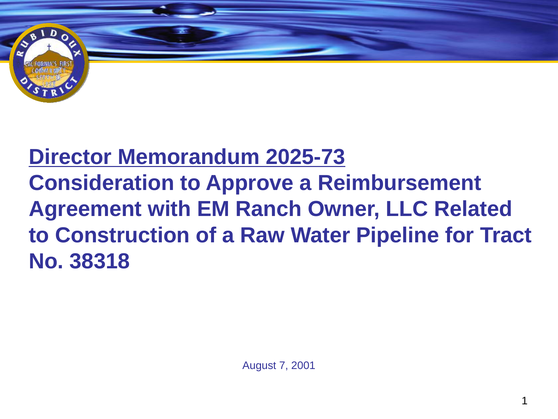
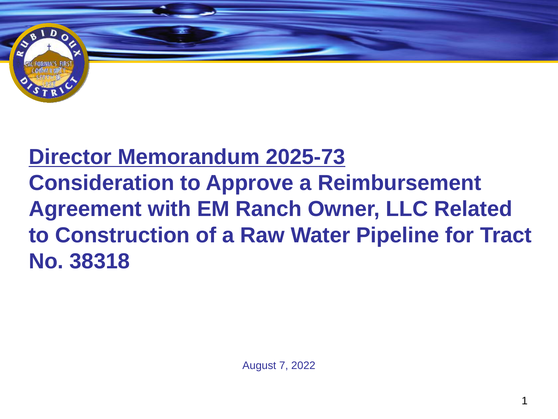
2001: 2001 -> 2022 (303, 365)
